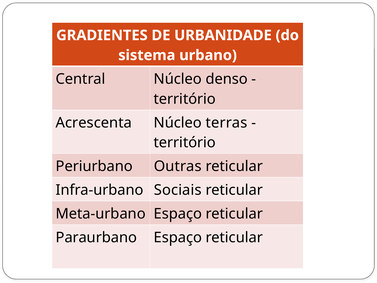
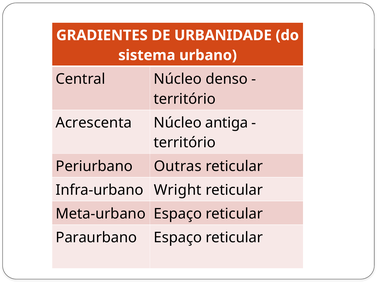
terras: terras -> antiga (227, 123)
Sociais: Sociais -> Wright (178, 190)
